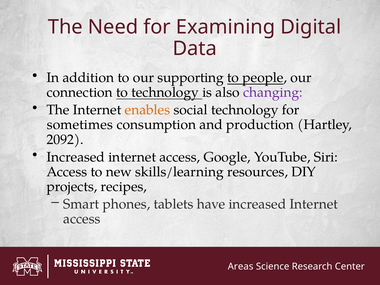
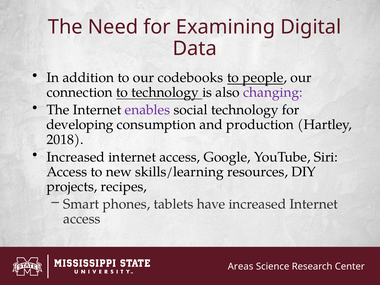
supporting: supporting -> codebooks (190, 78)
enables colour: orange -> purple (147, 110)
sometimes: sometimes -> developing (80, 125)
2092: 2092 -> 2018 (65, 139)
